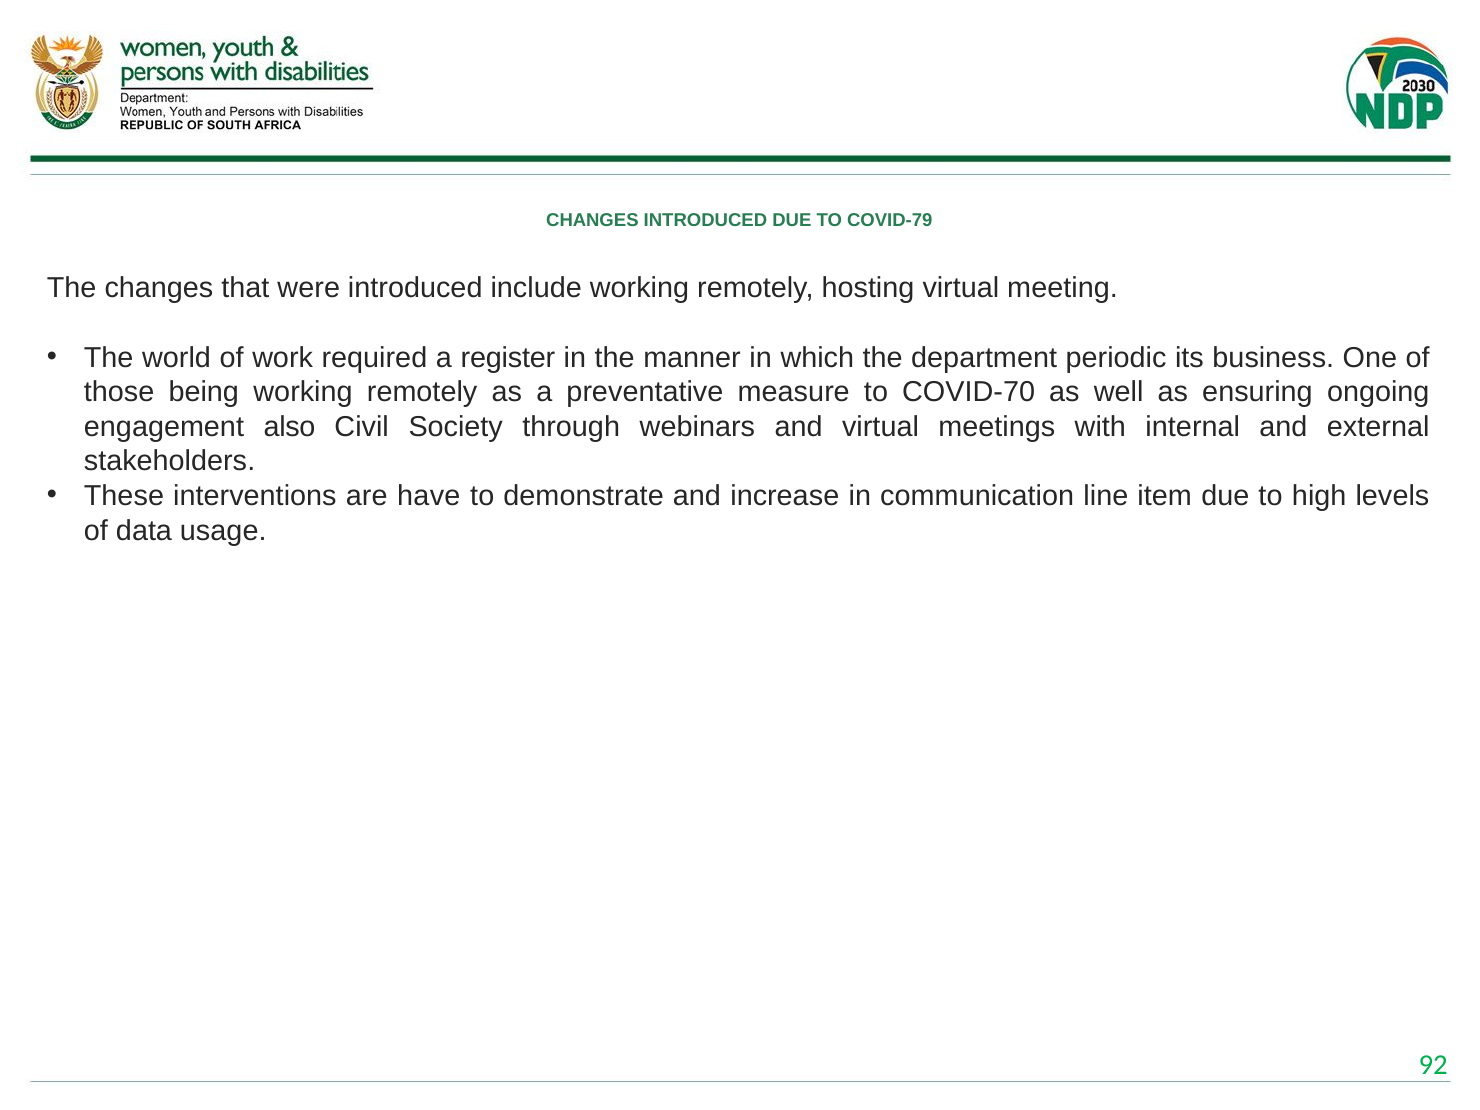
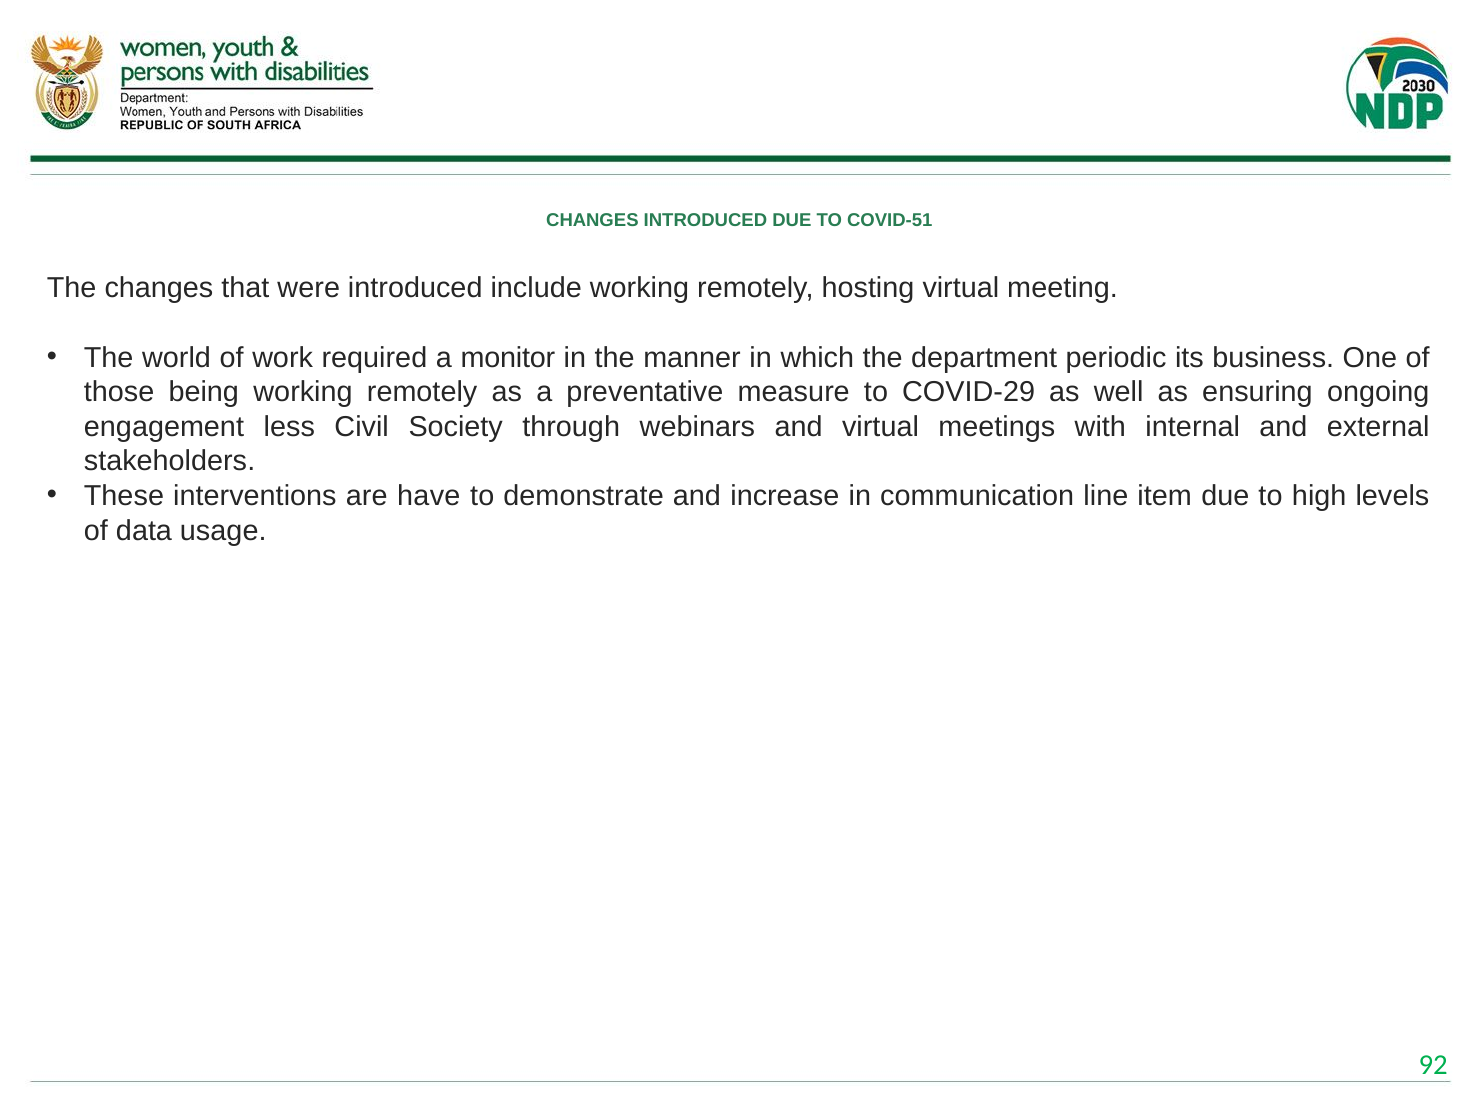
COVID-79: COVID-79 -> COVID-51 (890, 220)
register: register -> monitor (508, 358)
COVID-70: COVID-70 -> COVID-29 (969, 392)
also: also -> less (289, 427)
